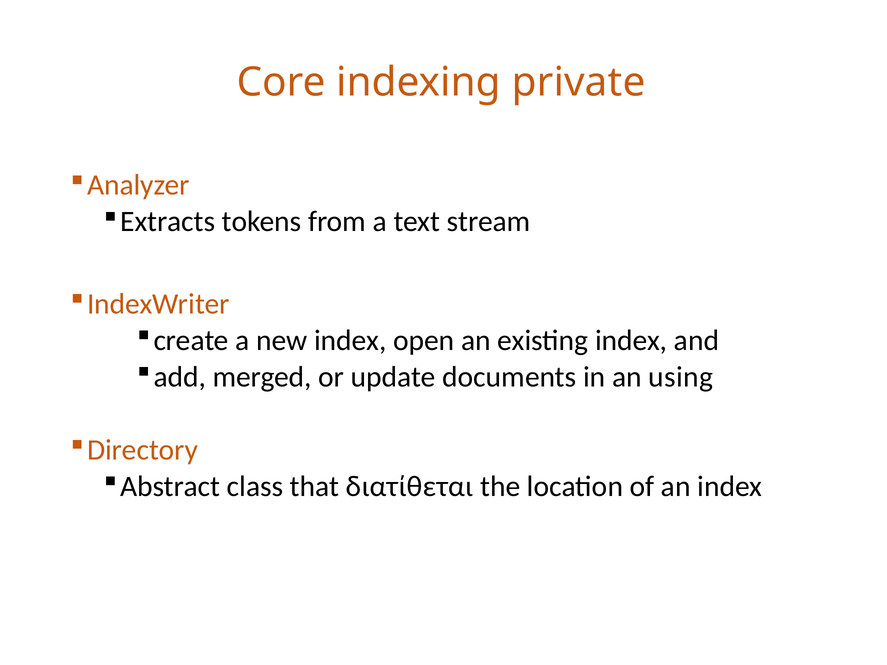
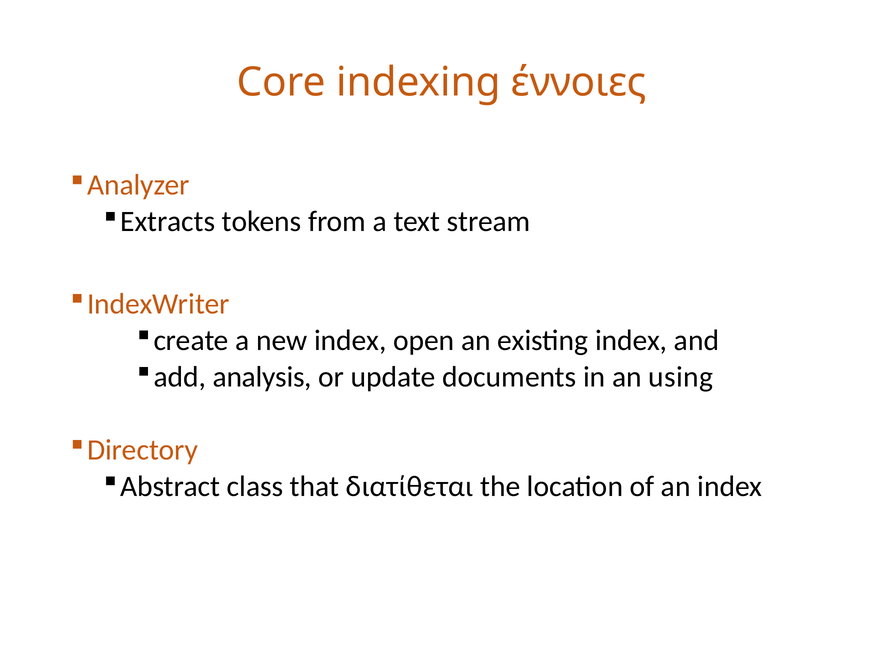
private: private -> έννοιες (579, 82)
merged: merged -> analysis (262, 377)
